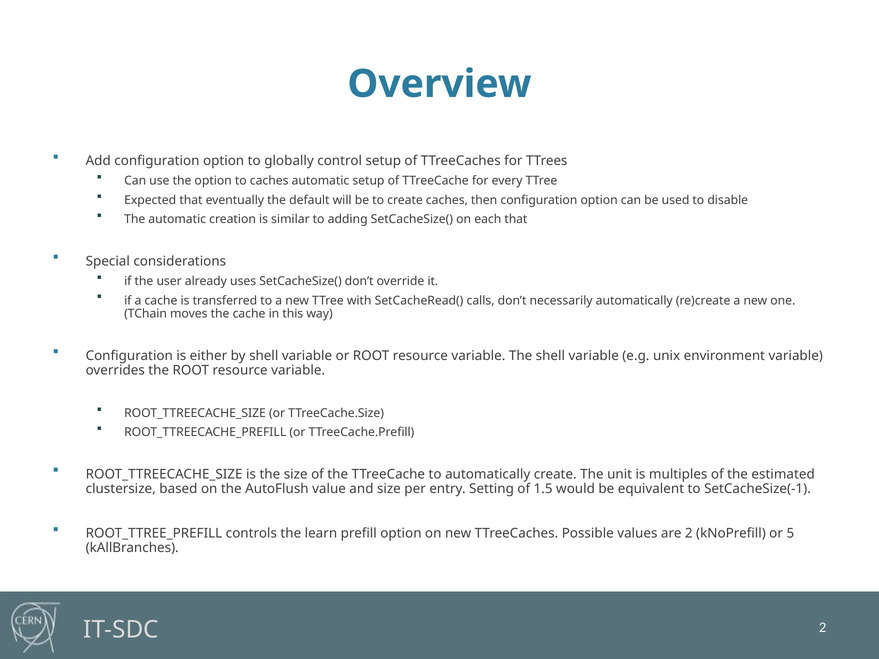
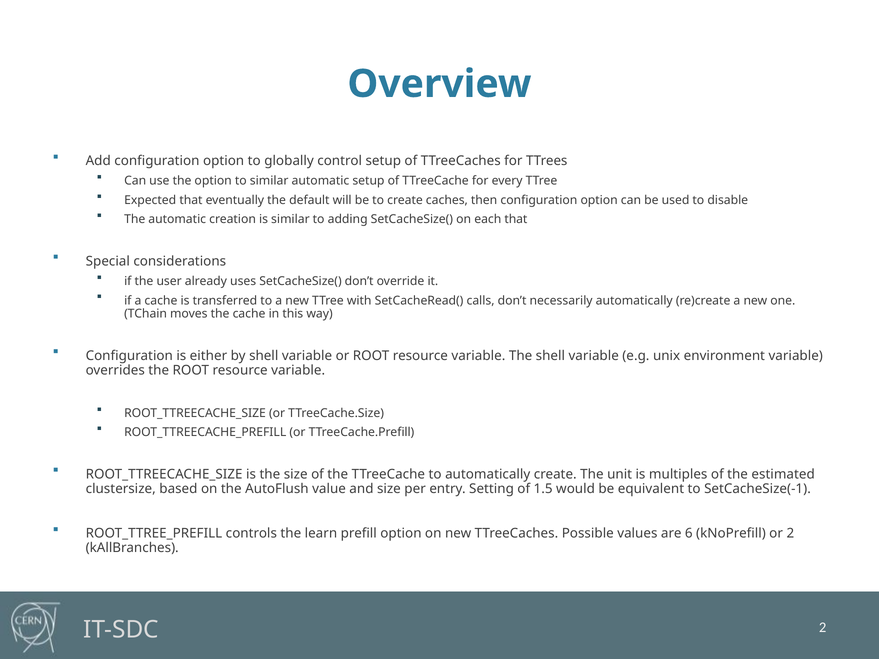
to caches: caches -> similar (269, 181)
are 2: 2 -> 6 (689, 534)
or 5: 5 -> 2 (790, 534)
